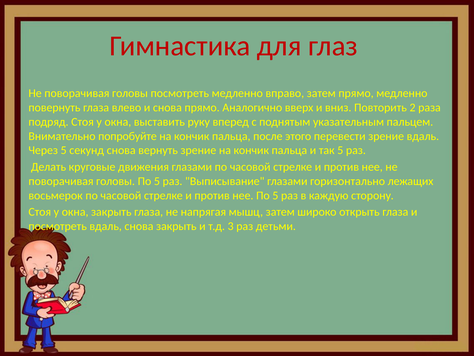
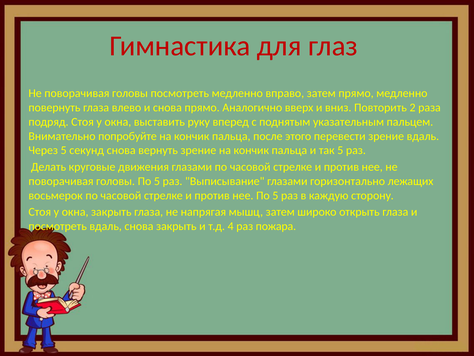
3: 3 -> 4 (231, 226)
детьми: детьми -> пожара (276, 226)
